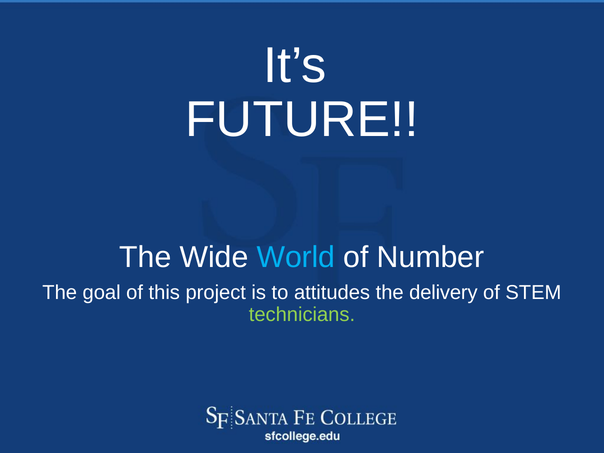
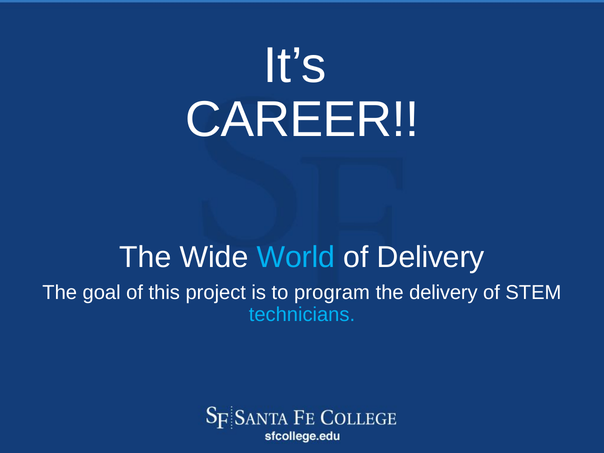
FUTURE: FUTURE -> CAREER (302, 120)
of Number: Number -> Delivery (431, 257)
attitudes: attitudes -> program (332, 293)
technicians colour: light green -> light blue (302, 314)
